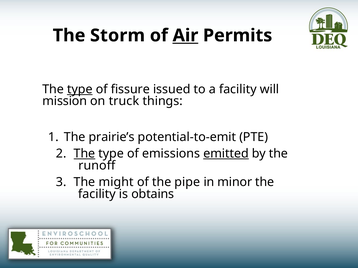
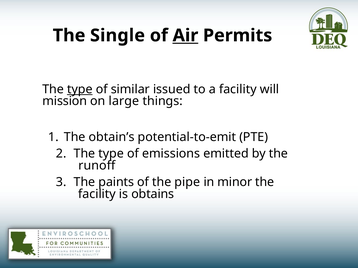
Storm: Storm -> Single (118, 36)
fissure: fissure -> similar (130, 89)
truck: truck -> large (124, 101)
prairie’s: prairie’s -> obtain’s (112, 137)
The underline: present -> none (84, 154)
emitted underline: present -> none (226, 154)
might: might -> paints (116, 182)
